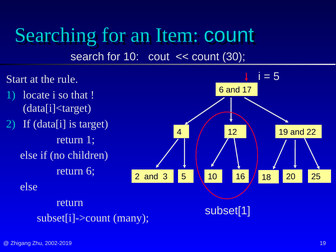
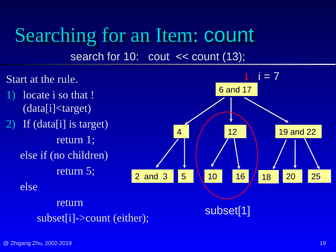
30: 30 -> 13 (234, 57)
5: 5 -> 7 (276, 76)
return 6: 6 -> 5 (90, 171)
many: many -> either (131, 218)
